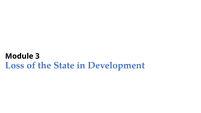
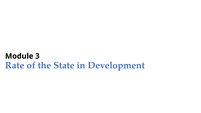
Loss: Loss -> Rate (15, 65)
